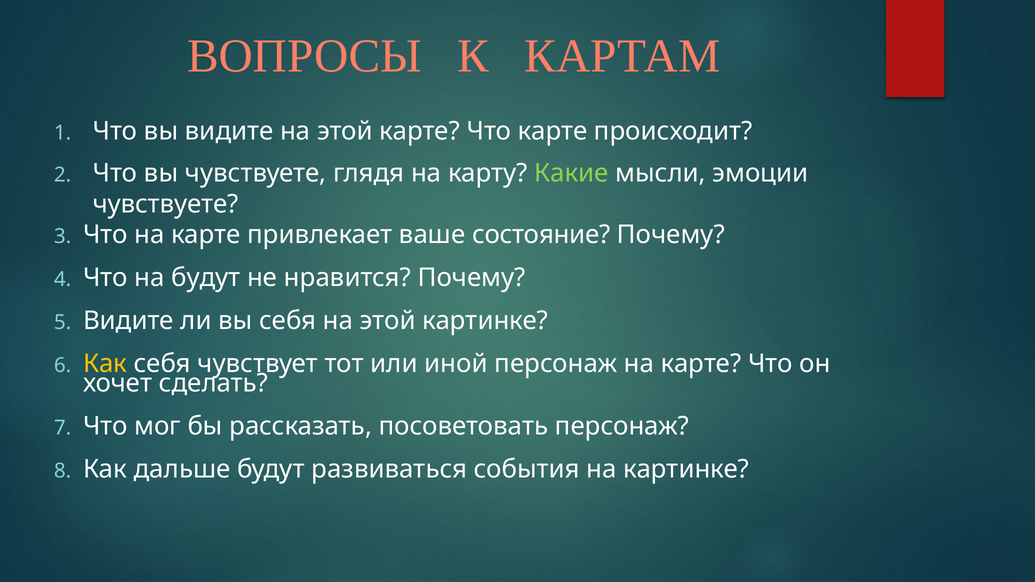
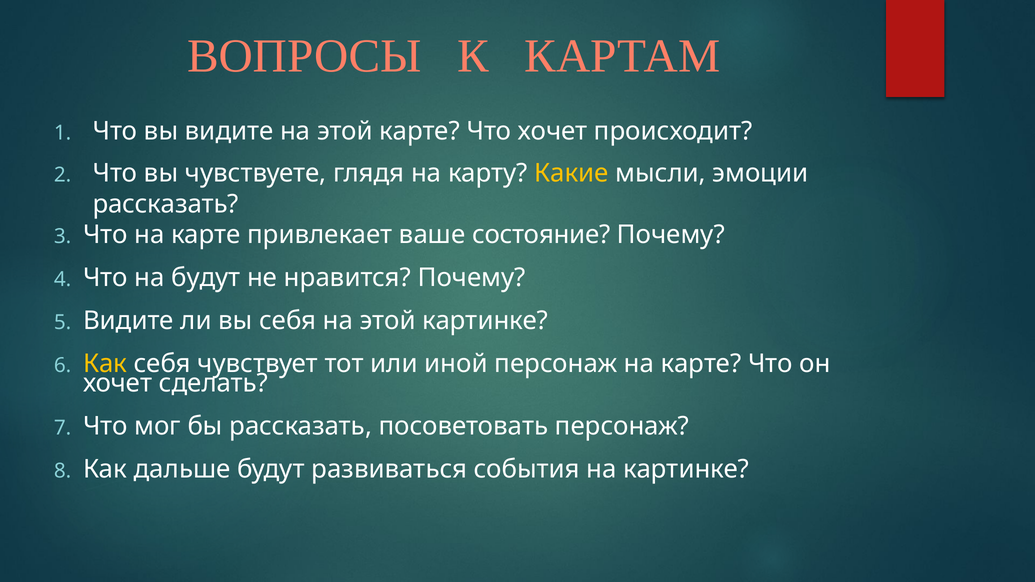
Что карте: карте -> хочет (553, 131)
Какие colour: light green -> yellow (571, 173)
чувствуете: чувствуете -> рассказать (166, 204)
